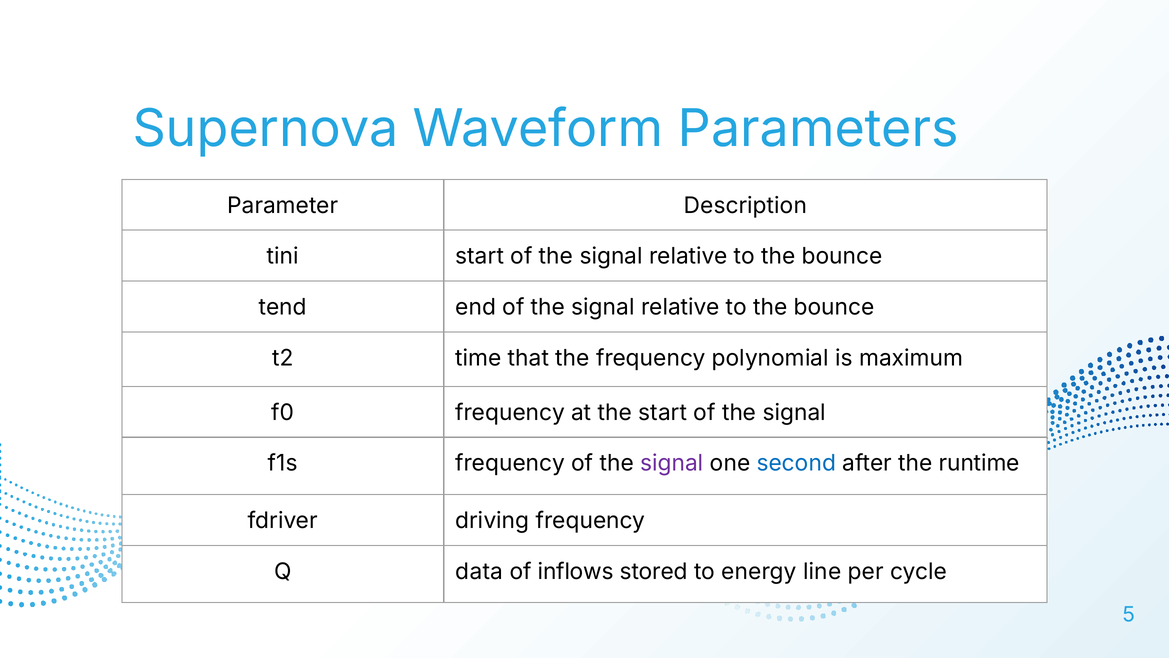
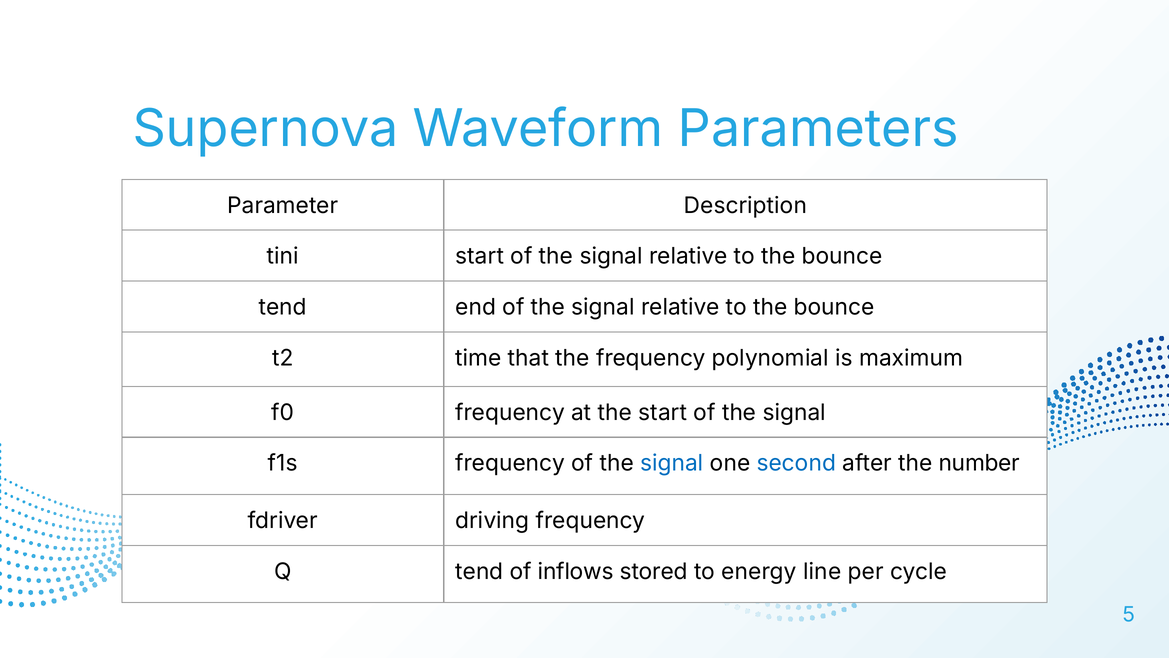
signal colour: purple -> blue (672, 463)
runtime: runtime -> number (979, 463)
Q data: data -> tend (479, 571)
